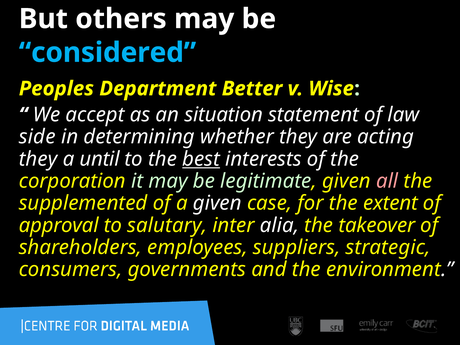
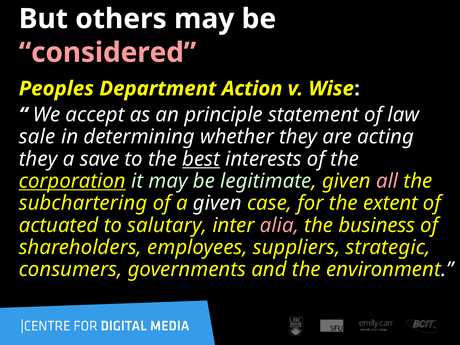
considered colour: light blue -> pink (108, 53)
Better: Better -> Action (252, 89)
situation: situation -> principle (224, 115)
side: side -> sale (37, 137)
until: until -> save (100, 159)
corporation underline: none -> present (72, 181)
supplemented: supplemented -> subchartering (83, 203)
approval: approval -> actuated (59, 225)
alia colour: white -> pink (279, 225)
takeover: takeover -> business (377, 225)
